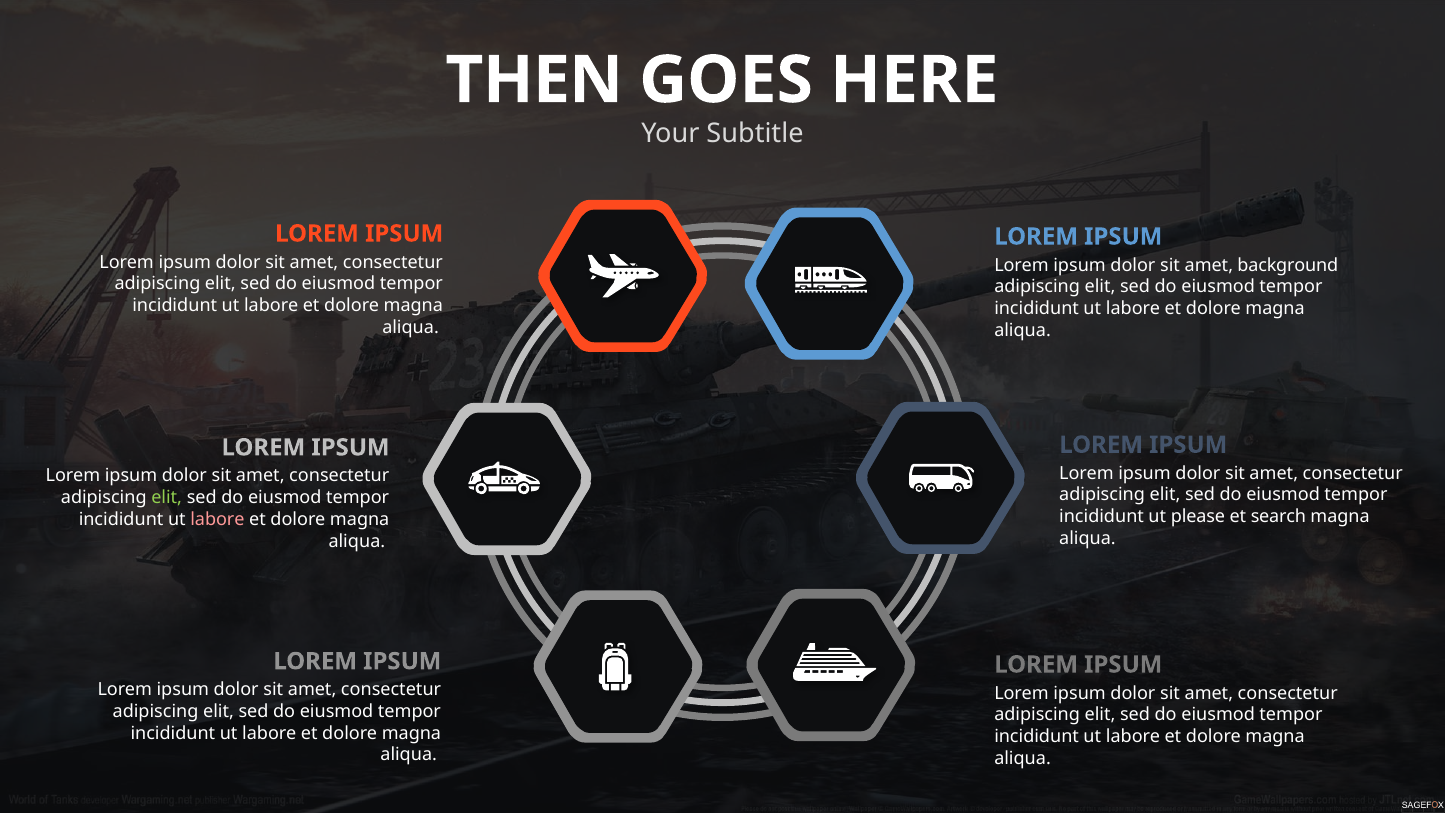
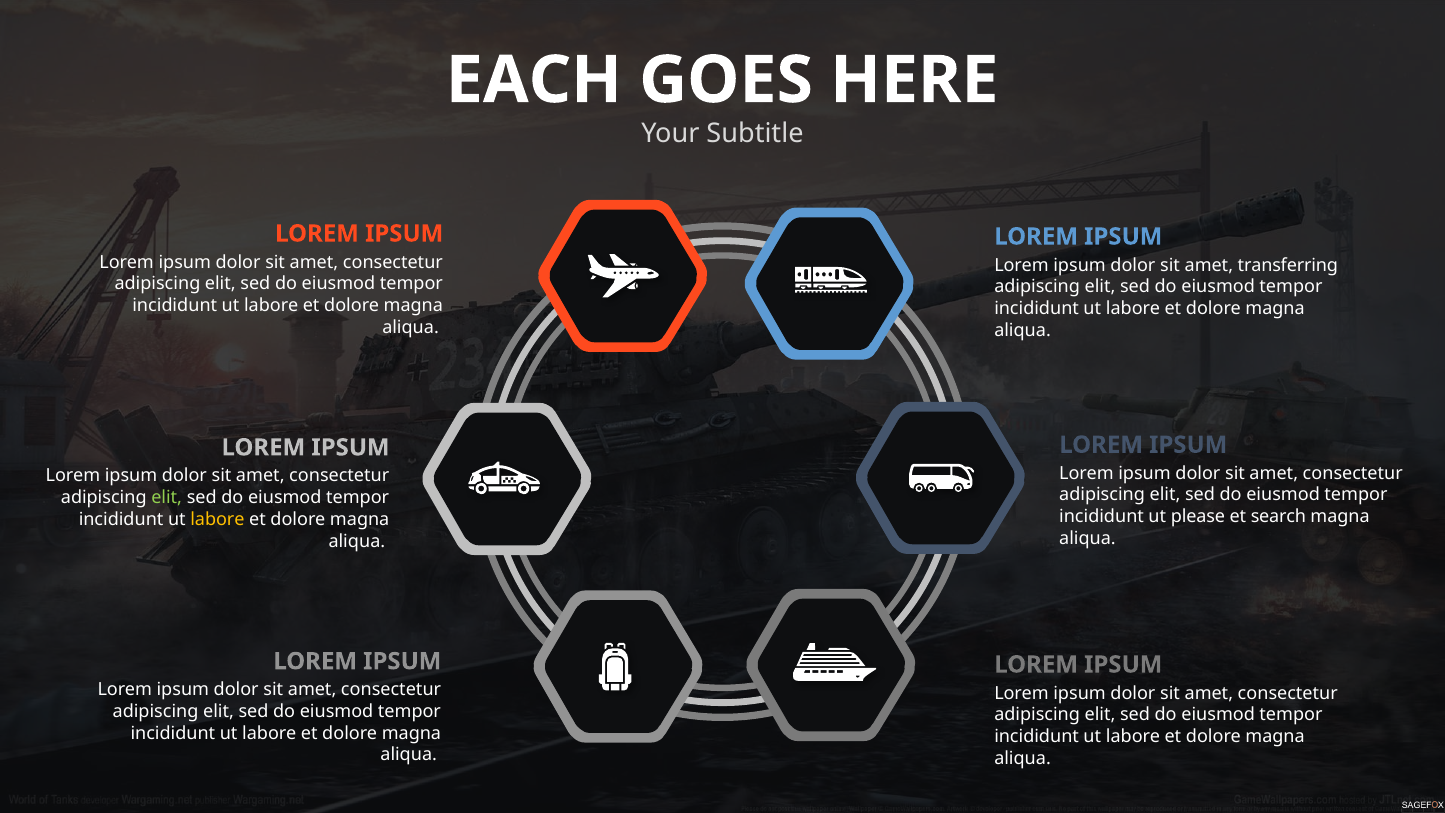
THEN: THEN -> EACH (534, 80)
background: background -> transferring (1288, 265)
labore colour: pink -> yellow (217, 519)
